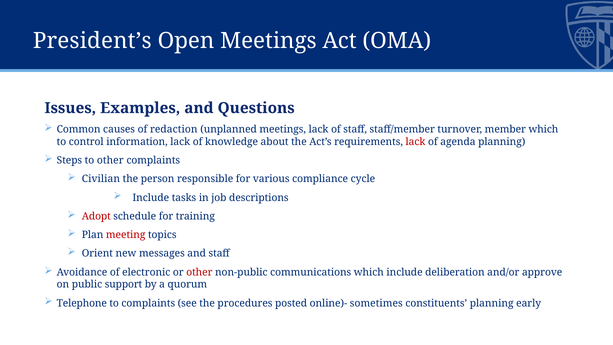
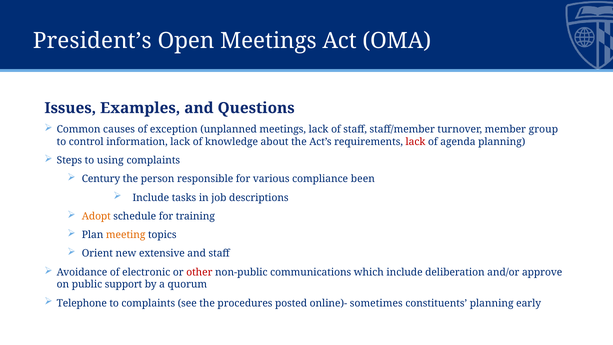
redaction: redaction -> exception (174, 129)
member which: which -> group (543, 129)
to other: other -> using (110, 160)
Civilian: Civilian -> Century (101, 179)
cycle: cycle -> been (363, 179)
Adopt colour: red -> orange (96, 216)
meeting colour: red -> orange (126, 235)
messages: messages -> extensive (162, 253)
